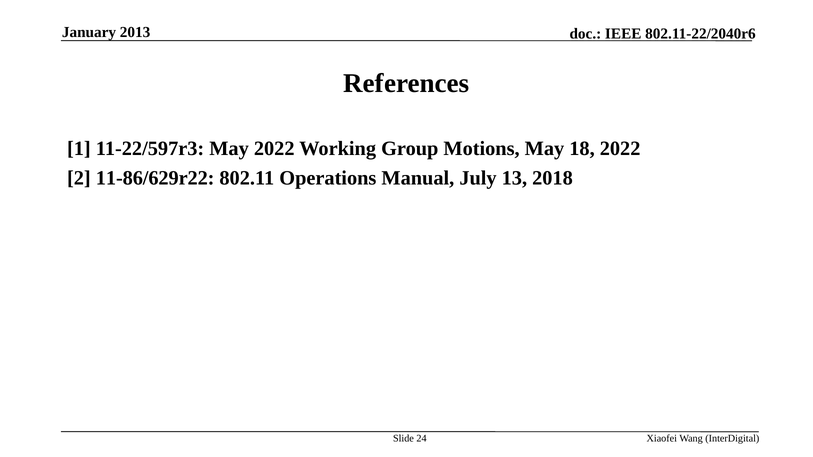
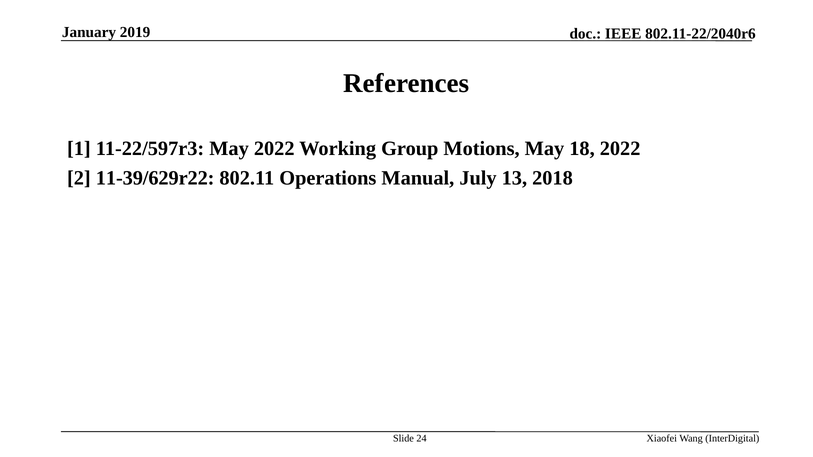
2013: 2013 -> 2019 (135, 32)
11-86/629r22: 11-86/629r22 -> 11-39/629r22 (155, 178)
